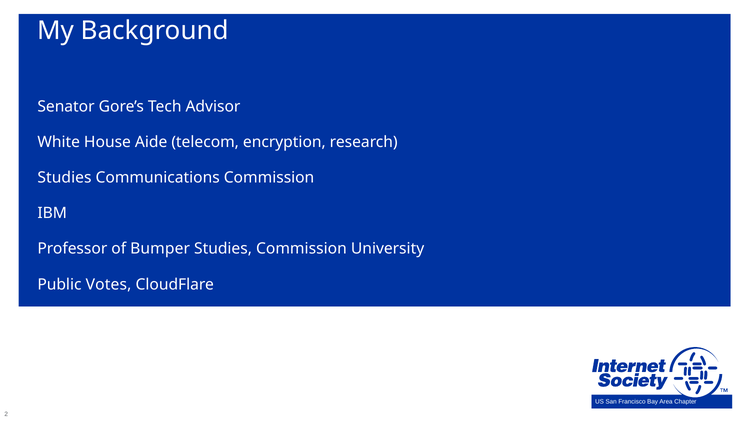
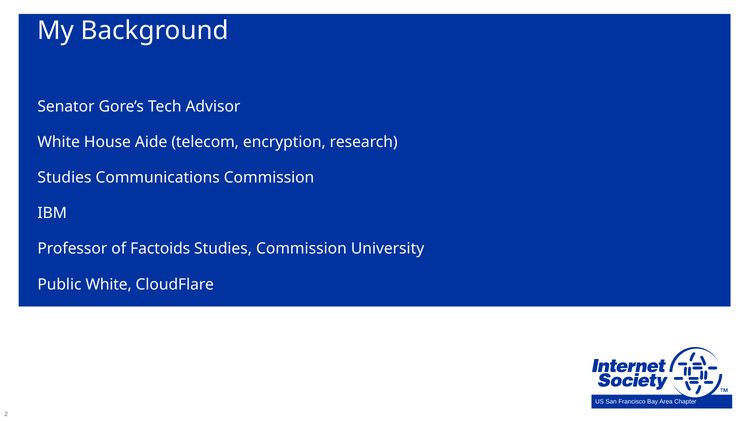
Bumper: Bumper -> Factoids (160, 249)
Public Votes: Votes -> White (109, 285)
